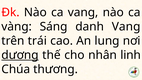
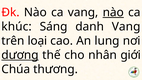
nào underline: none -> present (113, 12)
vàng: vàng -> khúc (17, 27)
trái: trái -> loại (37, 41)
linh: linh -> giới (131, 55)
